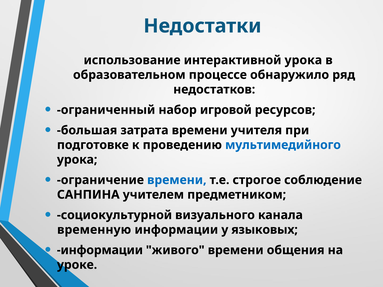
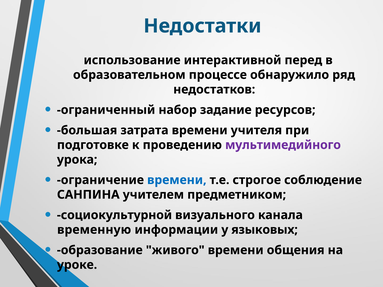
интерактивной урока: урока -> перед (303, 60)
игровой: игровой -> задание (226, 110)
мультимедийного colour: blue -> purple (283, 145)
информации: информации -> образование (100, 250)
